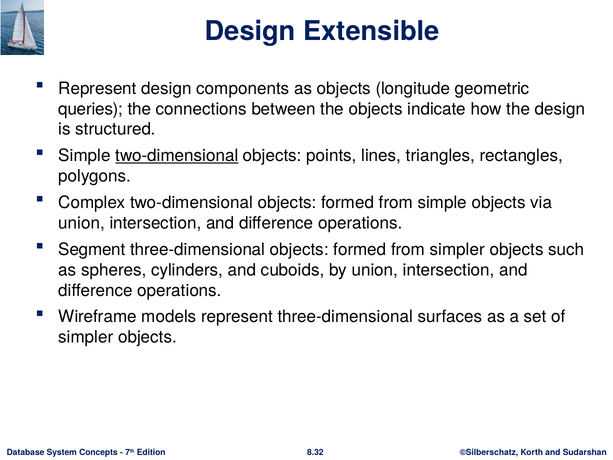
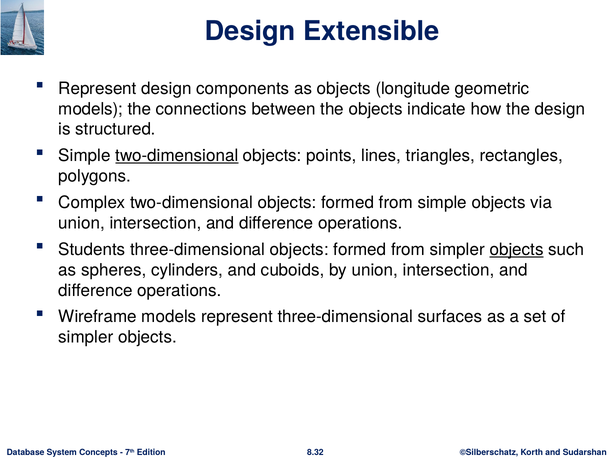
queries: queries -> models (91, 109)
Segment: Segment -> Students (92, 249)
objects underline: none -> present (517, 249)
